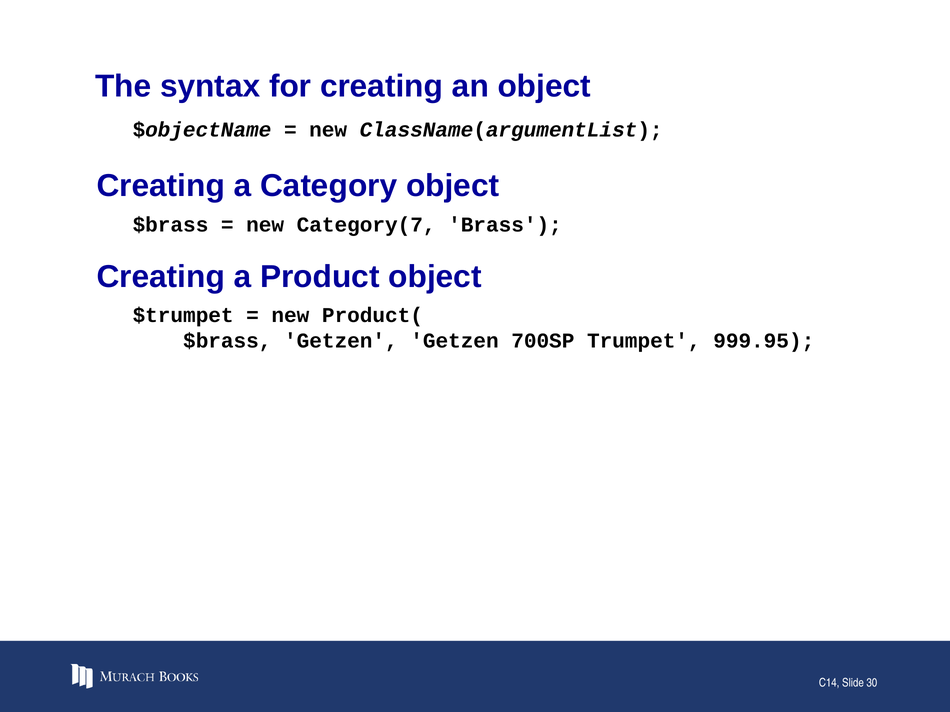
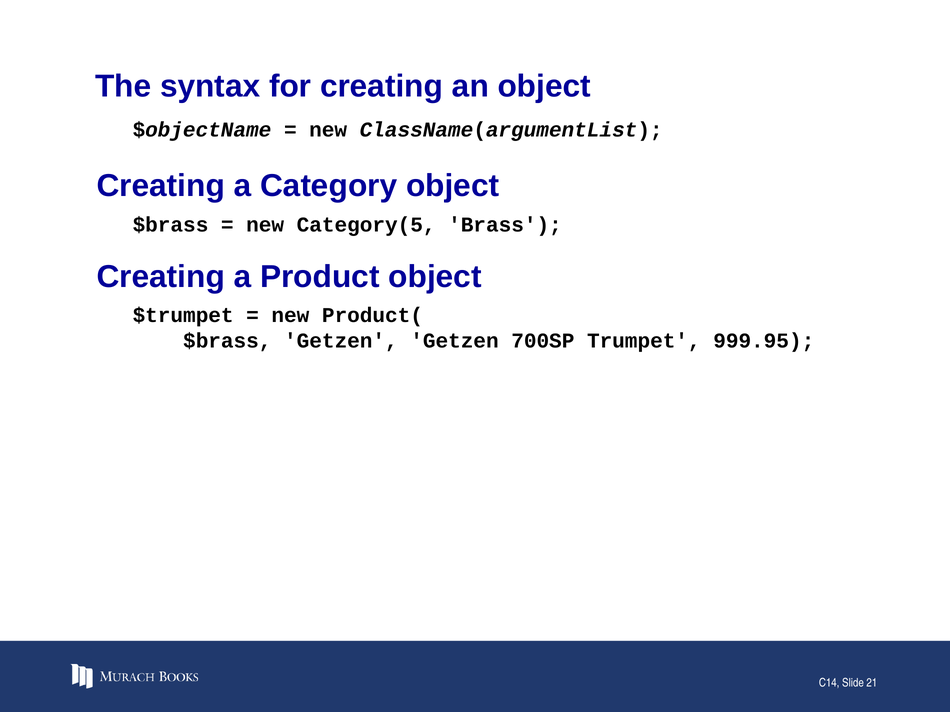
Category(7: Category(7 -> Category(5 (366, 225)
30: 30 -> 21 (872, 684)
